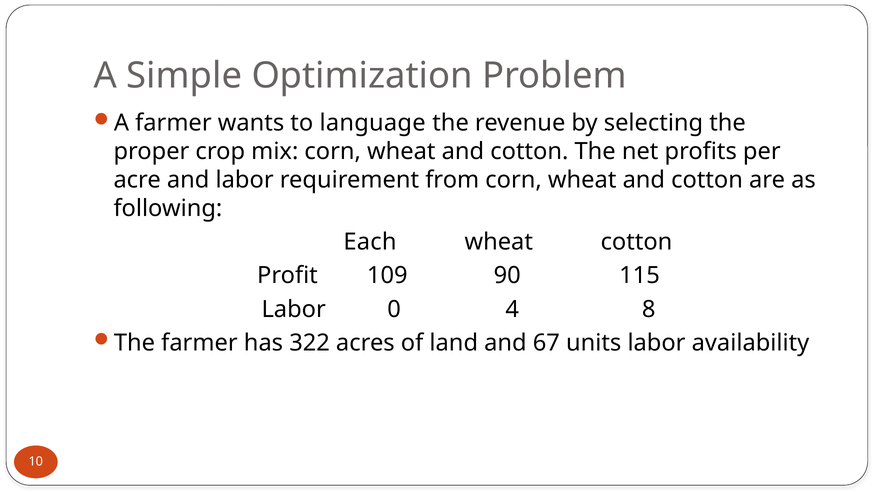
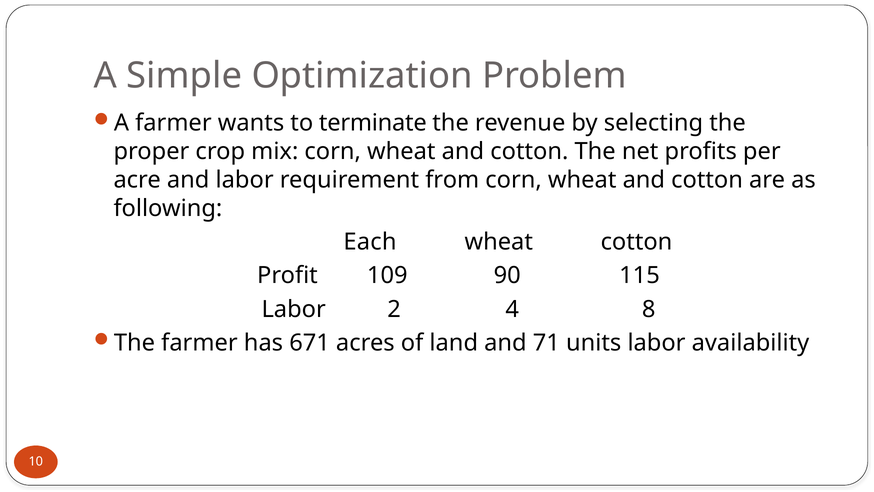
language: language -> terminate (373, 123)
0: 0 -> 2 (394, 309)
322: 322 -> 671 (310, 343)
67: 67 -> 71 (546, 343)
